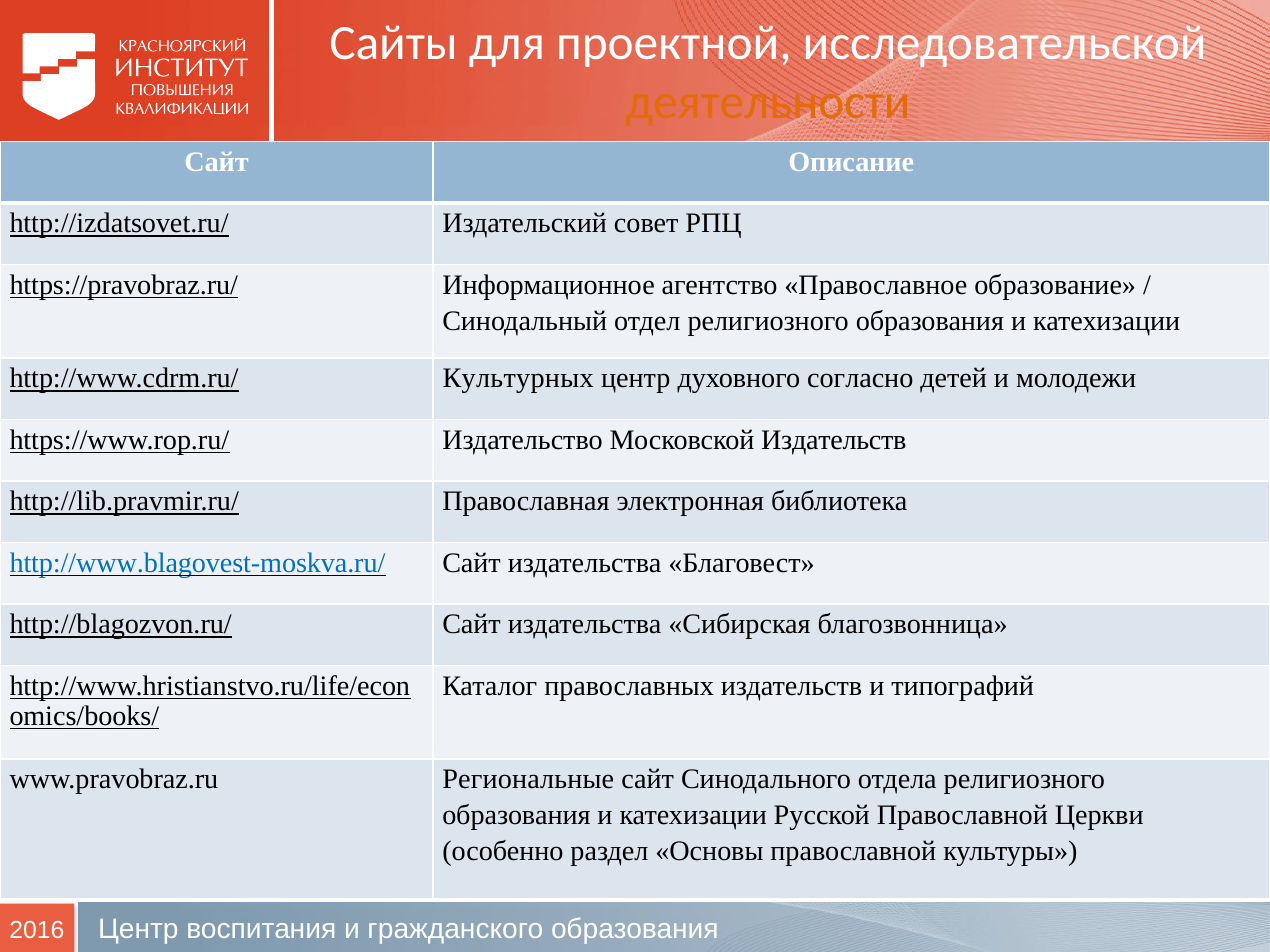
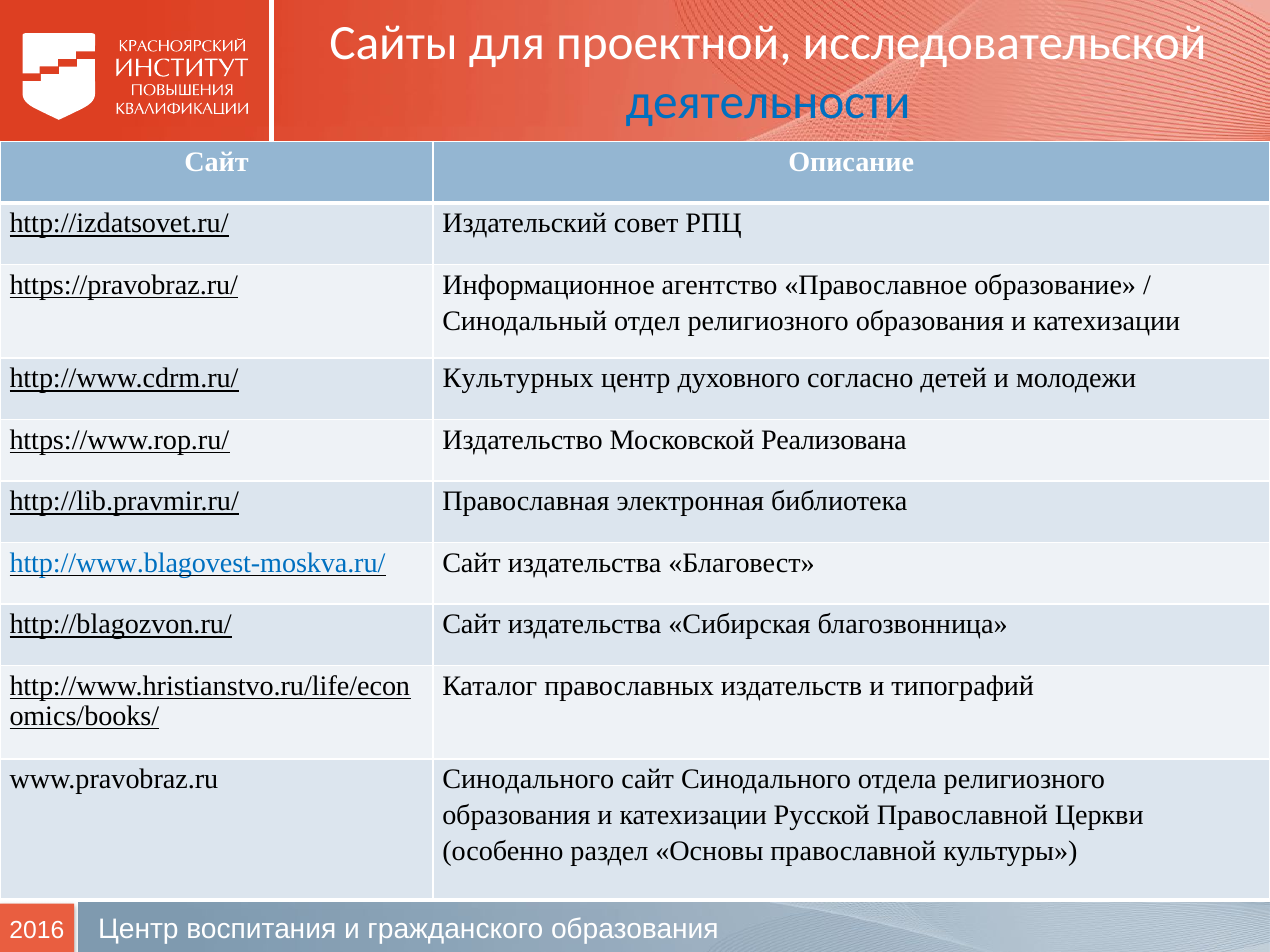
деятельности colour: orange -> blue (768, 103)
Московской Издательств: Издательств -> Реализована (834, 440)
www.pravobraz.ru Региональные: Региональные -> Синодального (528, 780)
